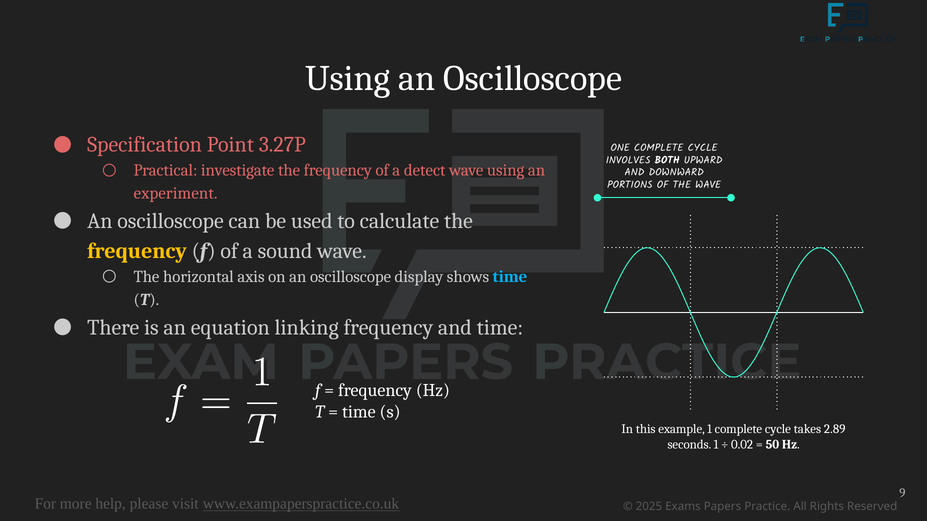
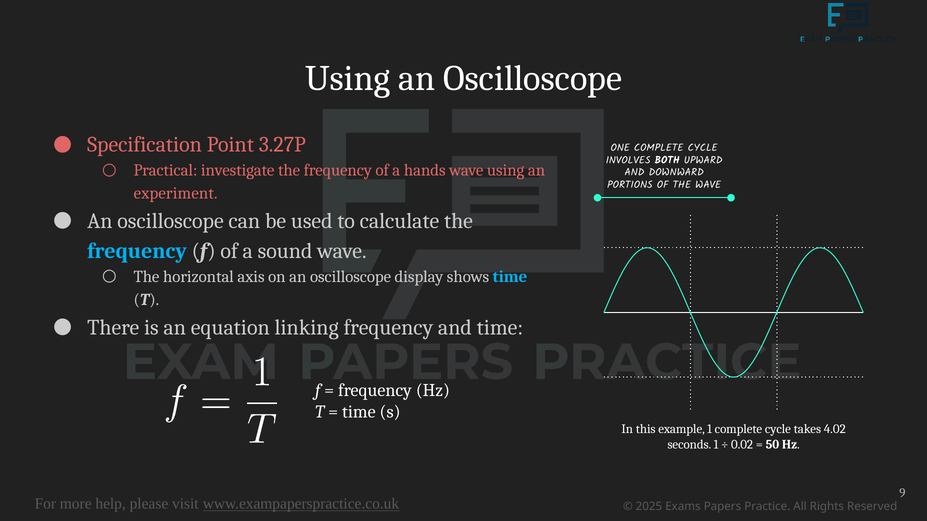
detect: detect -> hands (425, 170)
frequency colour: yellow -> light blue (137, 251)
2.89: 2.89 -> 4.02 (835, 429)
